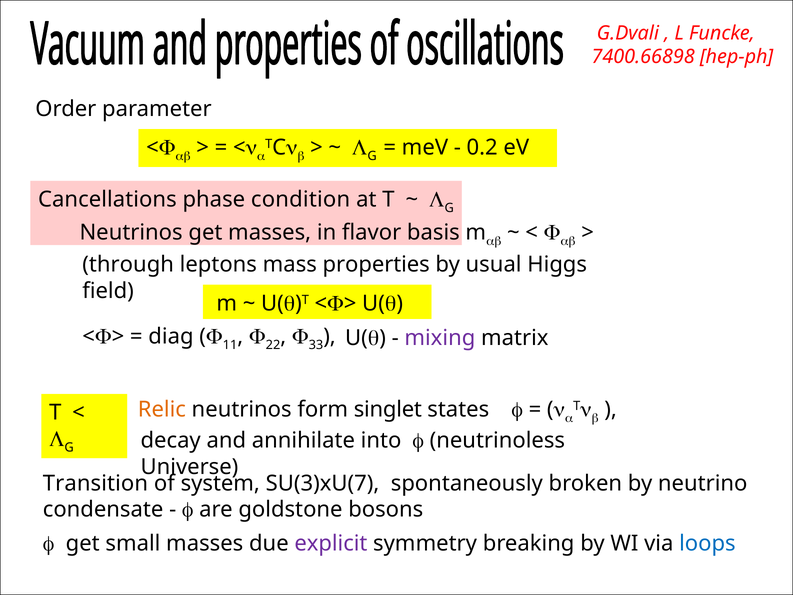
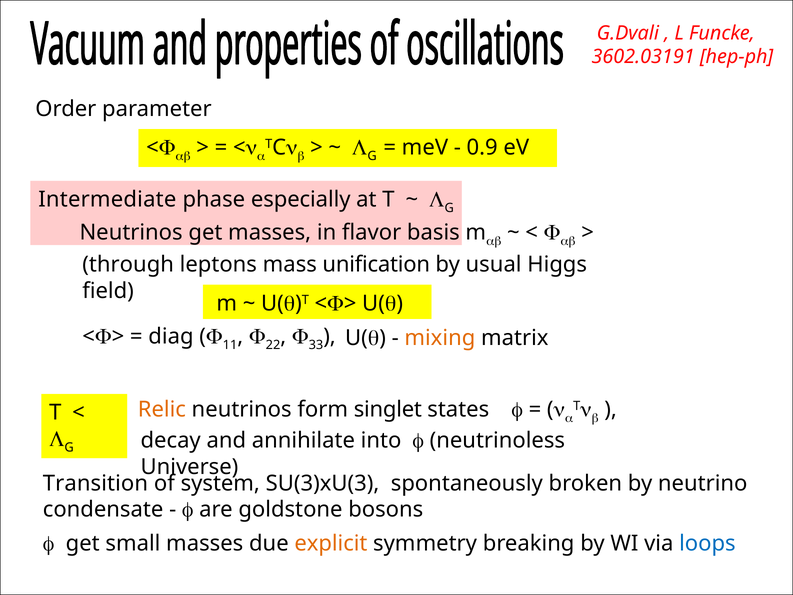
7400.66898: 7400.66898 -> 3602.03191 (643, 57)
0.2: 0.2 -> 0.9 (482, 148)
Cancellations: Cancellations -> Intermediate (107, 199)
condition: condition -> especially (301, 199)
properties: properties -> unification (376, 265)
mixing colour: purple -> orange (440, 338)
SU(3)xU(7: SU(3)xU(7 -> SU(3)xU(3 (323, 483)
explicit colour: purple -> orange (331, 543)
